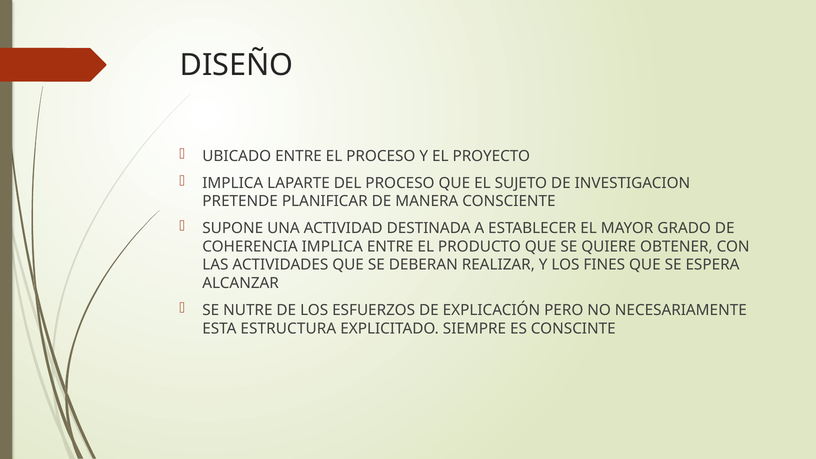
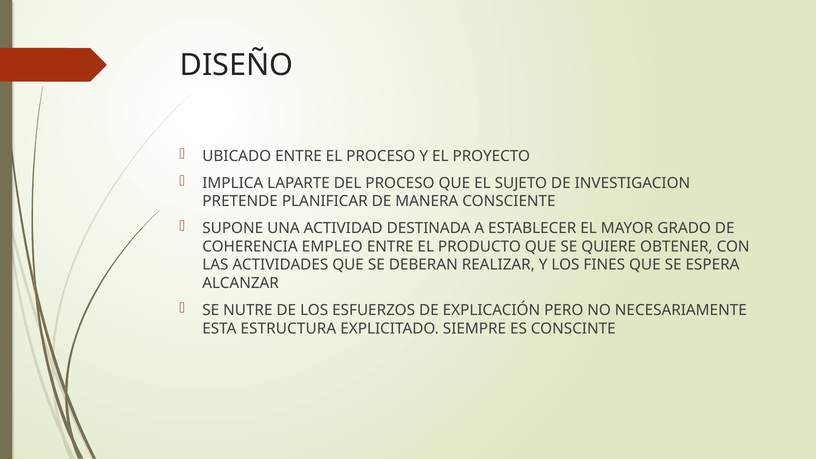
COHERENCIA IMPLICA: IMPLICA -> EMPLEO (332, 247)
